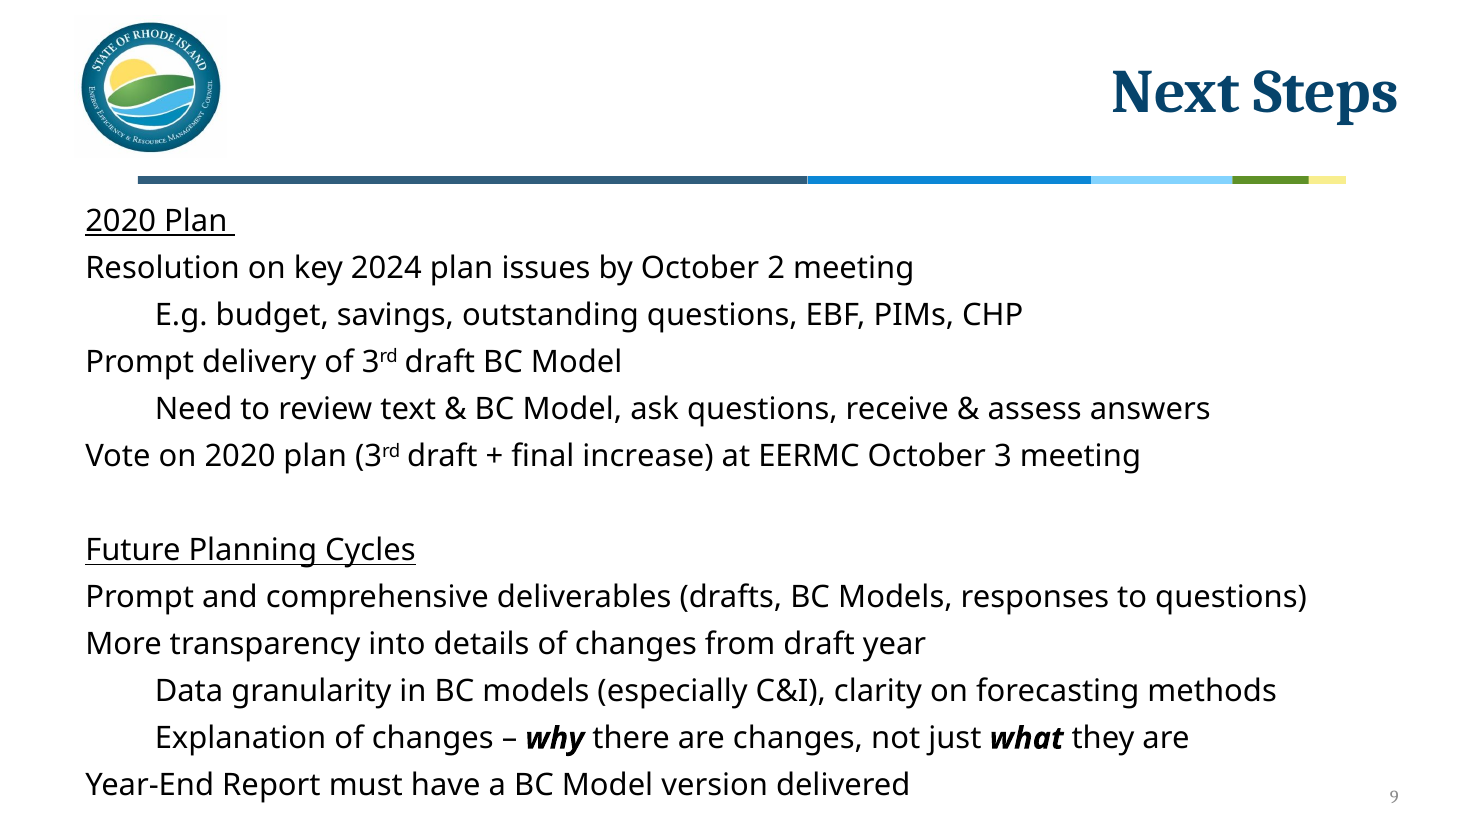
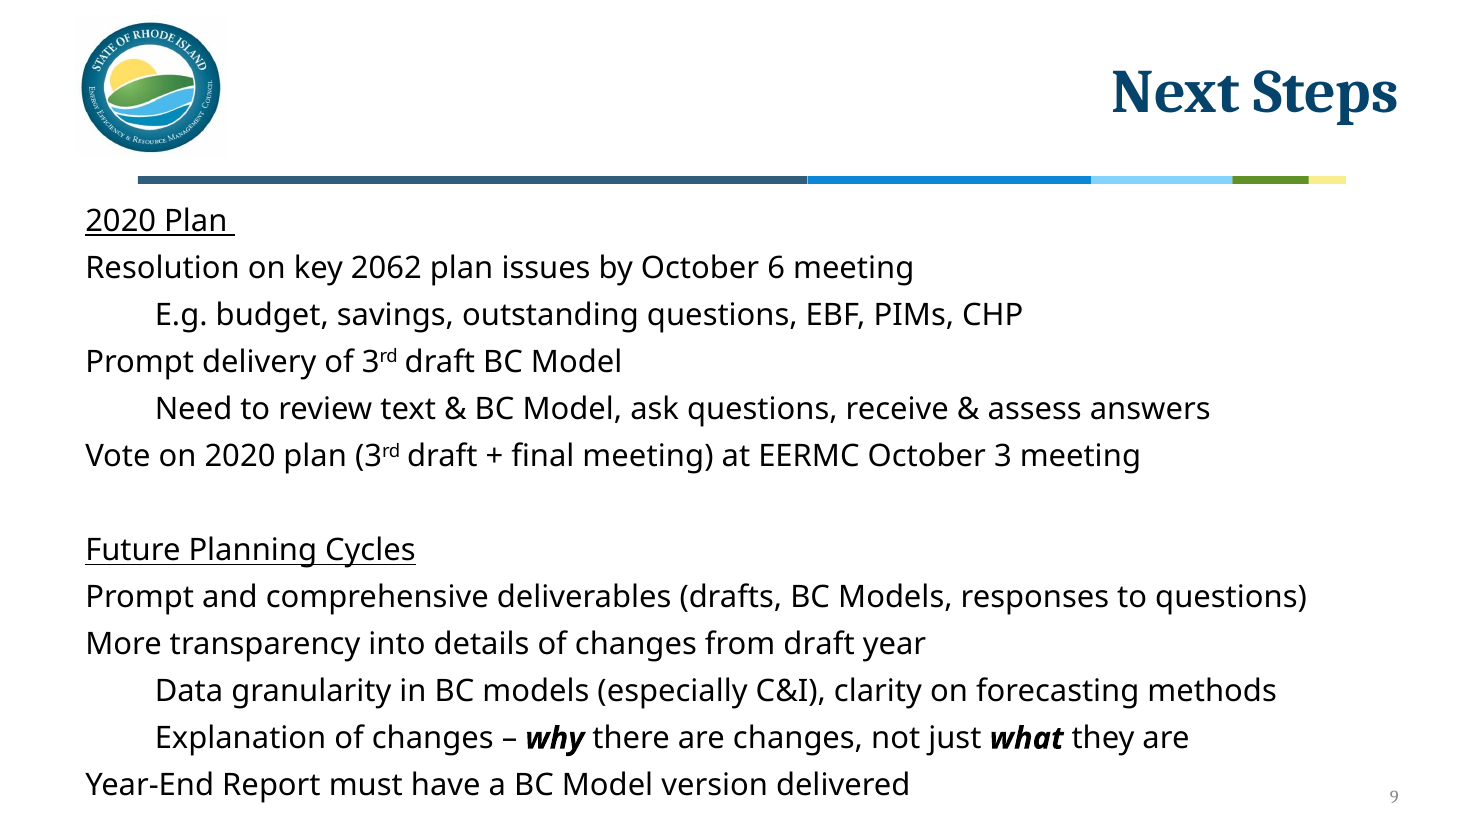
2024: 2024 -> 2062 (386, 268)
2: 2 -> 6 (776, 268)
final increase: increase -> meeting (648, 456)
